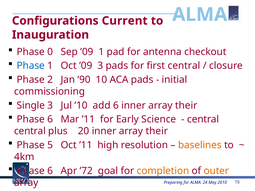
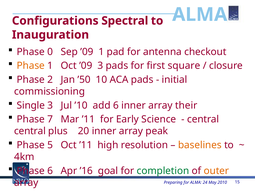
Current: Current -> Spectral (125, 21)
Phase colour: blue -> orange (31, 66)
first central: central -> square (184, 66)
’90: ’90 -> ’50 (84, 80)
6: 6 -> 7 (50, 119)
20 inner array their: their -> peak (157, 131)
’72: ’72 -> ’16 (86, 171)
completion colour: orange -> green (163, 171)
